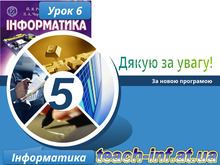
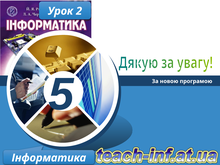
6: 6 -> 2 (79, 11)
